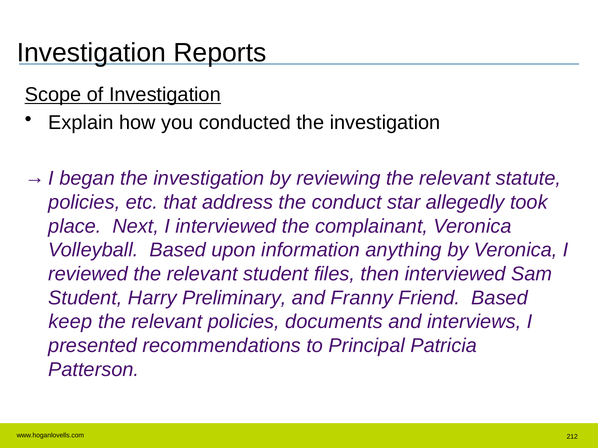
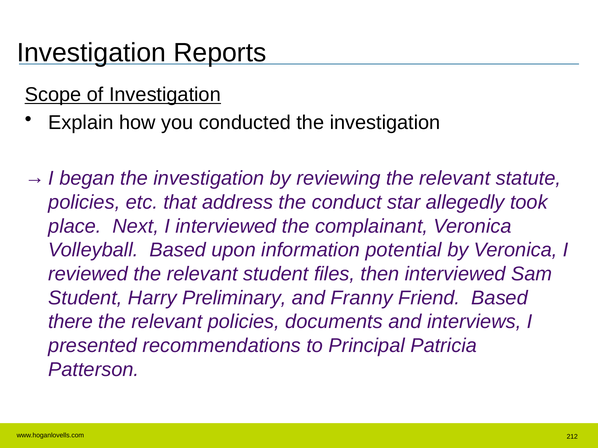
anything: anything -> potential (404, 250)
keep: keep -> there (71, 322)
